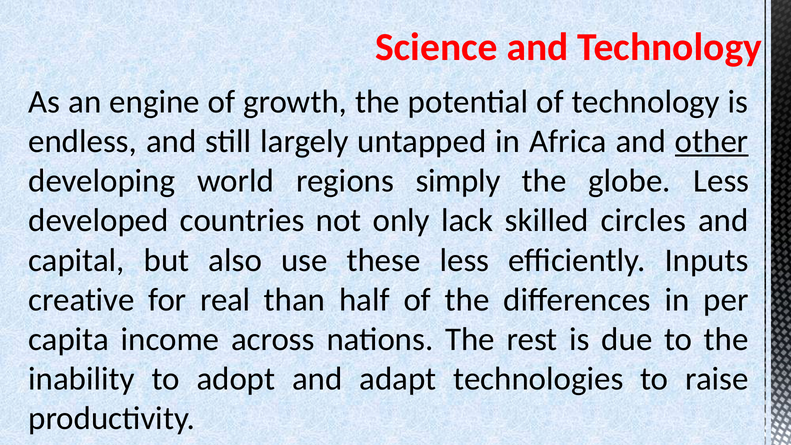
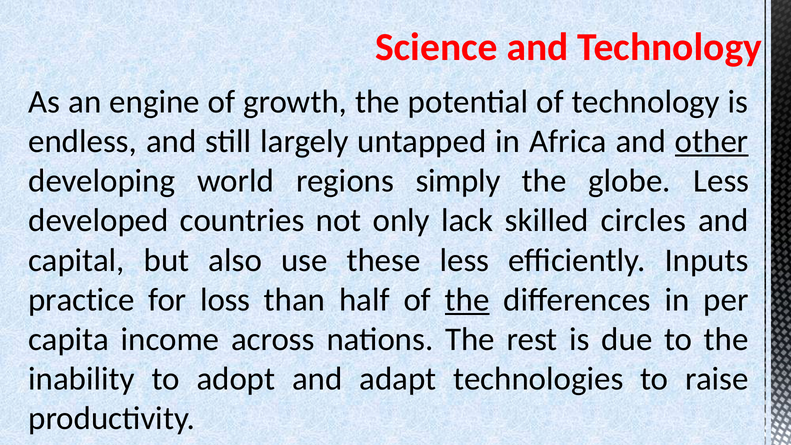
creative: creative -> practice (81, 300)
real: real -> loss (225, 300)
the underline: none -> present (467, 300)
